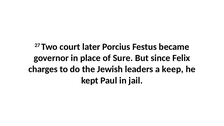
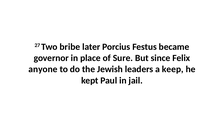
court: court -> bribe (70, 47)
charges: charges -> anyone (43, 69)
